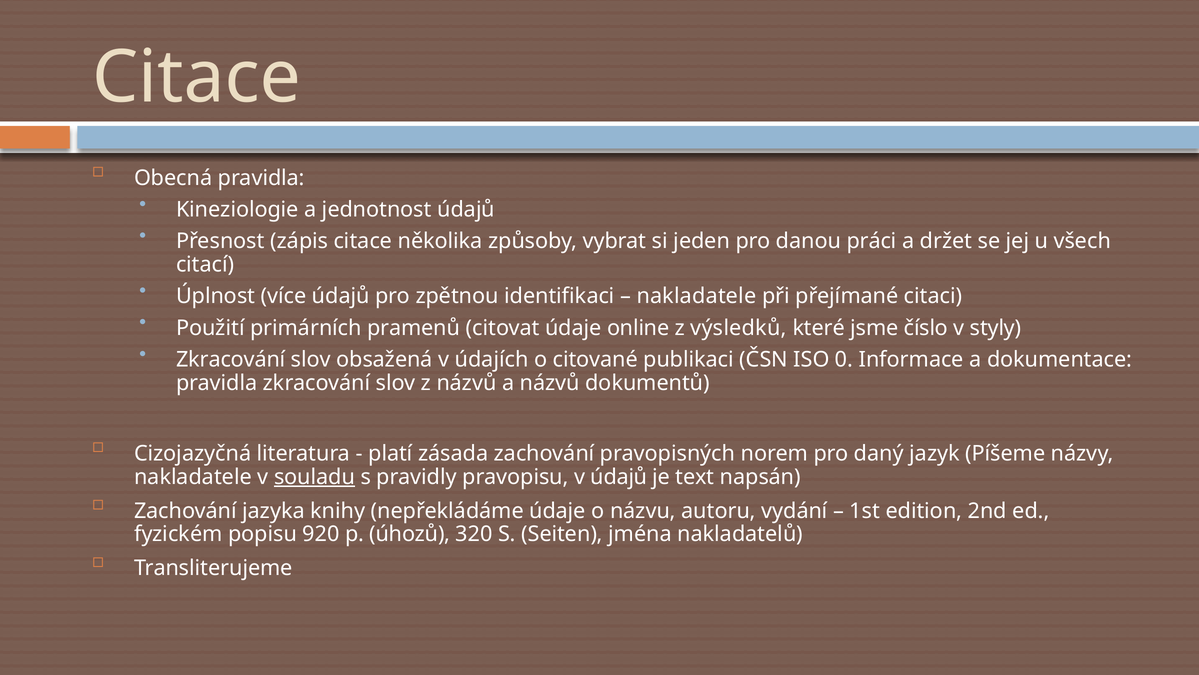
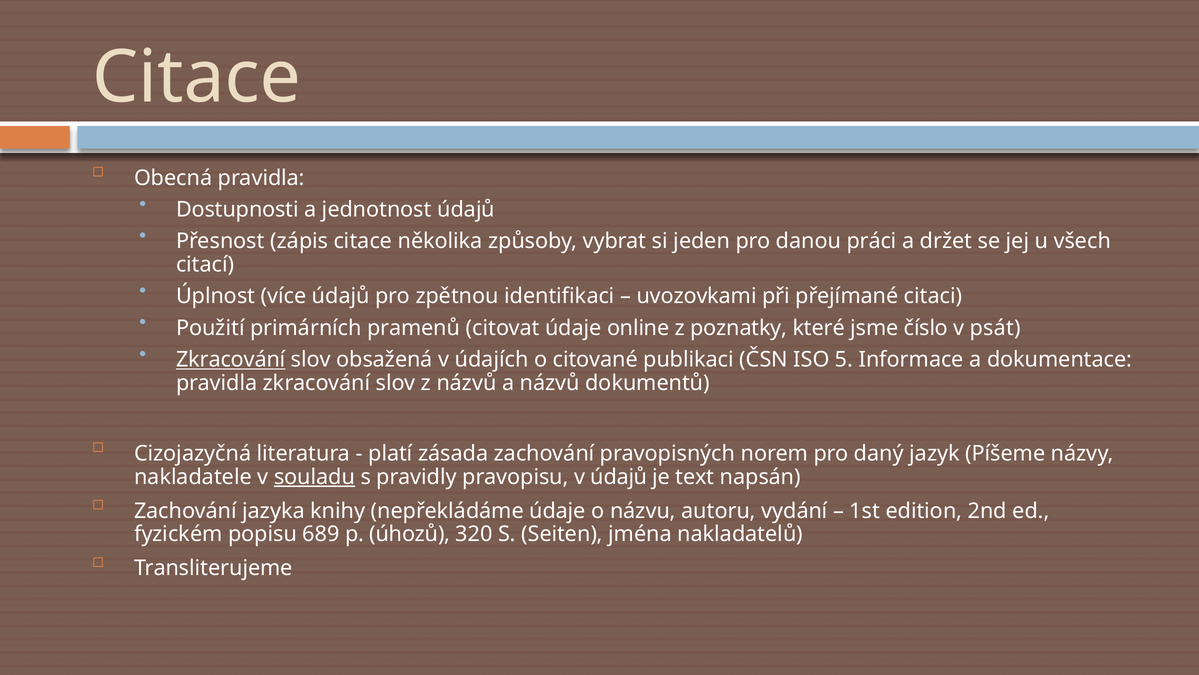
Kineziologie: Kineziologie -> Dostupnosti (237, 209)
nakladatele: nakladatele -> uvozovkami (697, 296)
výsledků: výsledků -> poznatky (739, 328)
styly: styly -> psát (995, 328)
Zkracování underline: none -> present (231, 359)
0: 0 -> 5 (844, 359)
920: 920 -> 689 (321, 534)
